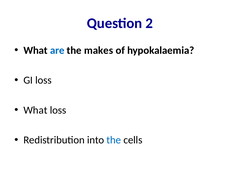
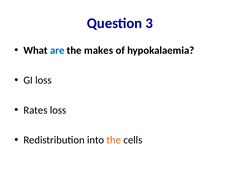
2: 2 -> 3 (149, 23)
What: What -> Rates (35, 110)
the colour: blue -> orange (114, 140)
